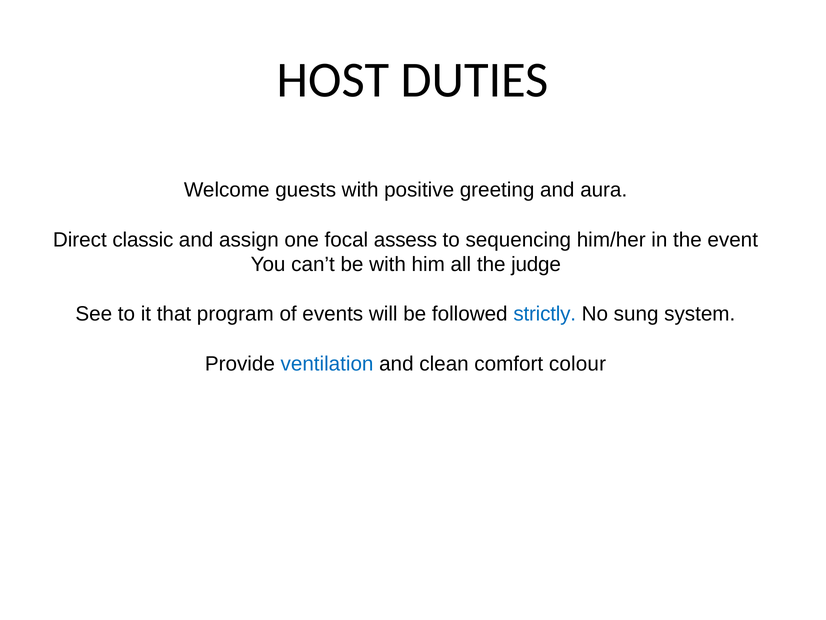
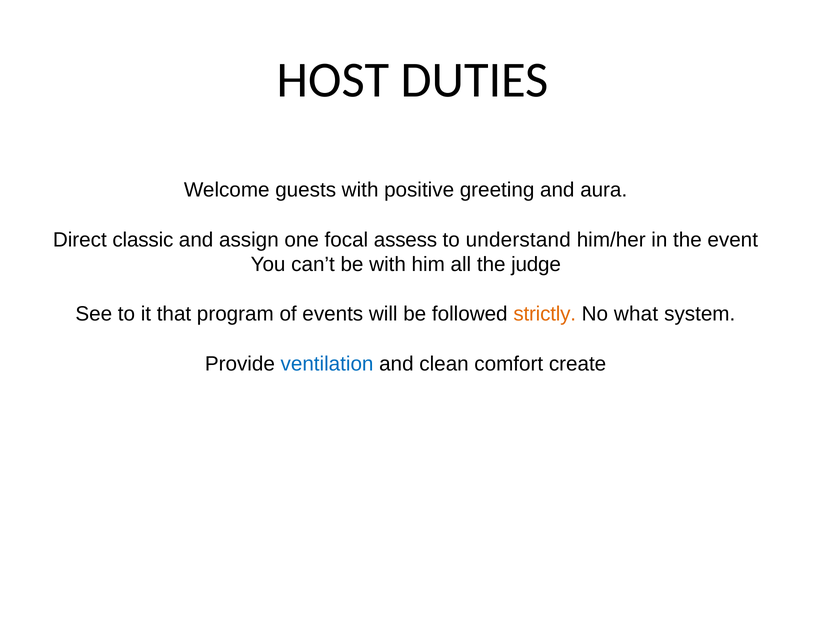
sequencing: sequencing -> understand (518, 240)
strictly colour: blue -> orange (545, 314)
sung: sung -> what (636, 314)
colour: colour -> create (578, 363)
